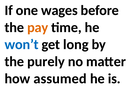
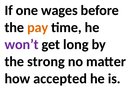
won’t colour: blue -> purple (22, 44)
purely: purely -> strong (46, 62)
assumed: assumed -> accepted (60, 79)
